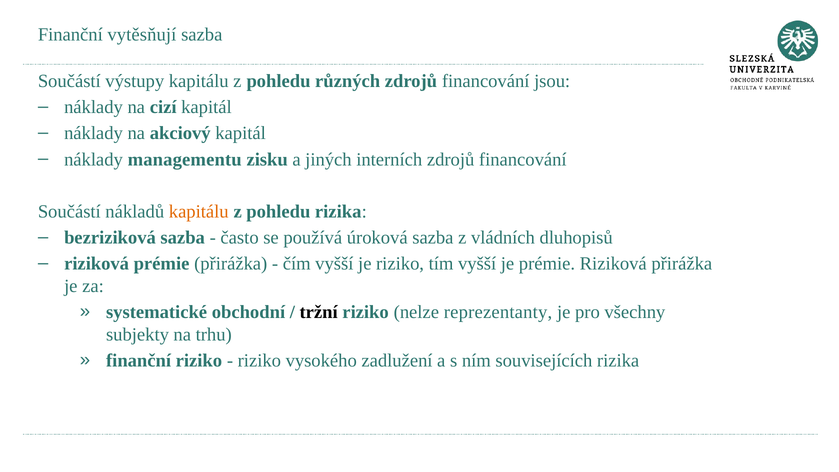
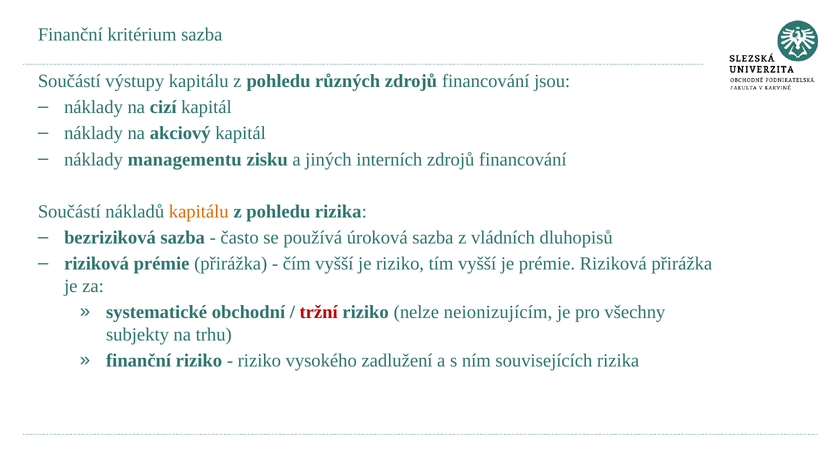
vytěsňují: vytěsňují -> kritérium (142, 35)
tržní colour: black -> red (319, 312)
reprezentanty: reprezentanty -> neionizujícím (498, 312)
